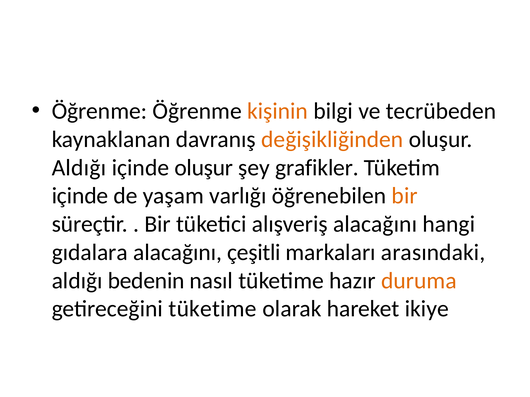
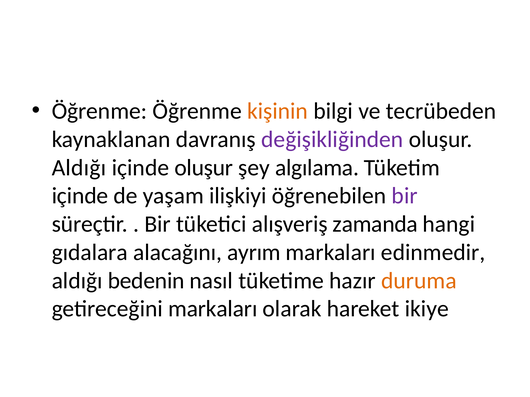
değişikliğinden colour: orange -> purple (332, 139)
grafikler: grafikler -> algılama (317, 168)
varlığı: varlığı -> ilişkiyi (238, 196)
bir colour: orange -> purple (405, 196)
alışveriş alacağını: alacağını -> zamanda (375, 224)
çeşitli: çeşitli -> ayrım (254, 253)
arasındaki: arasındaki -> edinmedir (433, 253)
getireceğini tüketime: tüketime -> markaları (213, 309)
